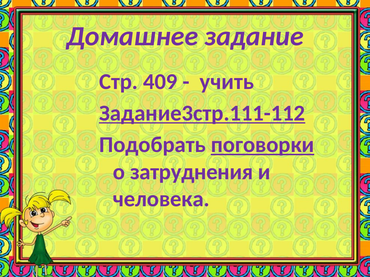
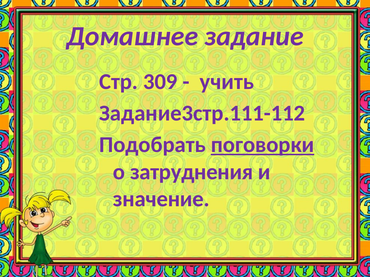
409: 409 -> 309 (160, 82)
Задание3стр.111-112 underline: present -> none (202, 113)
человека: человека -> значение (161, 199)
